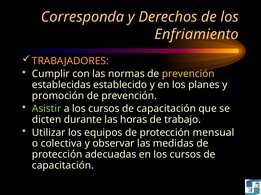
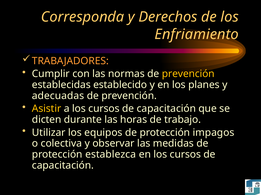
promoción: promoción -> adecuadas (58, 96)
Asistir colour: light green -> yellow (47, 109)
mensual: mensual -> impagos (213, 133)
adecuadas: adecuadas -> establezca (111, 155)
